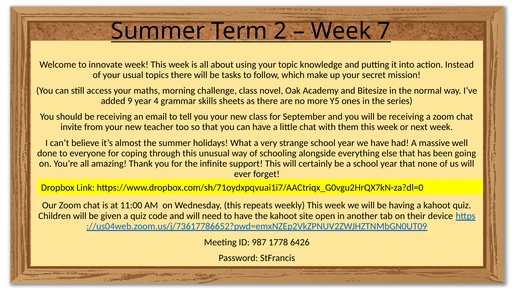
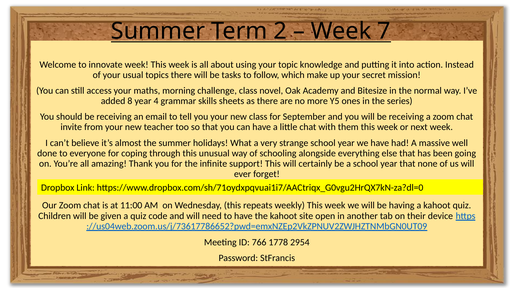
9: 9 -> 8 (130, 101)
987: 987 -> 766 (259, 242)
6426: 6426 -> 2954 (300, 242)
